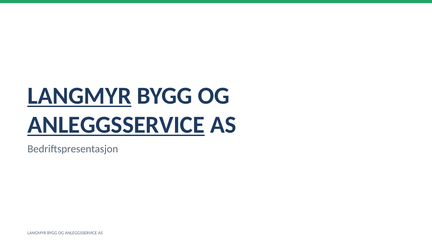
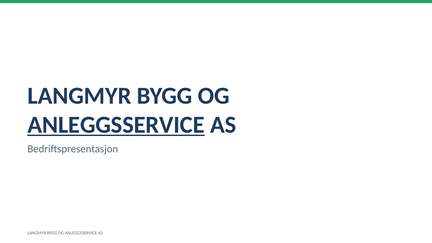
LANGMYR underline: present -> none (79, 96)
